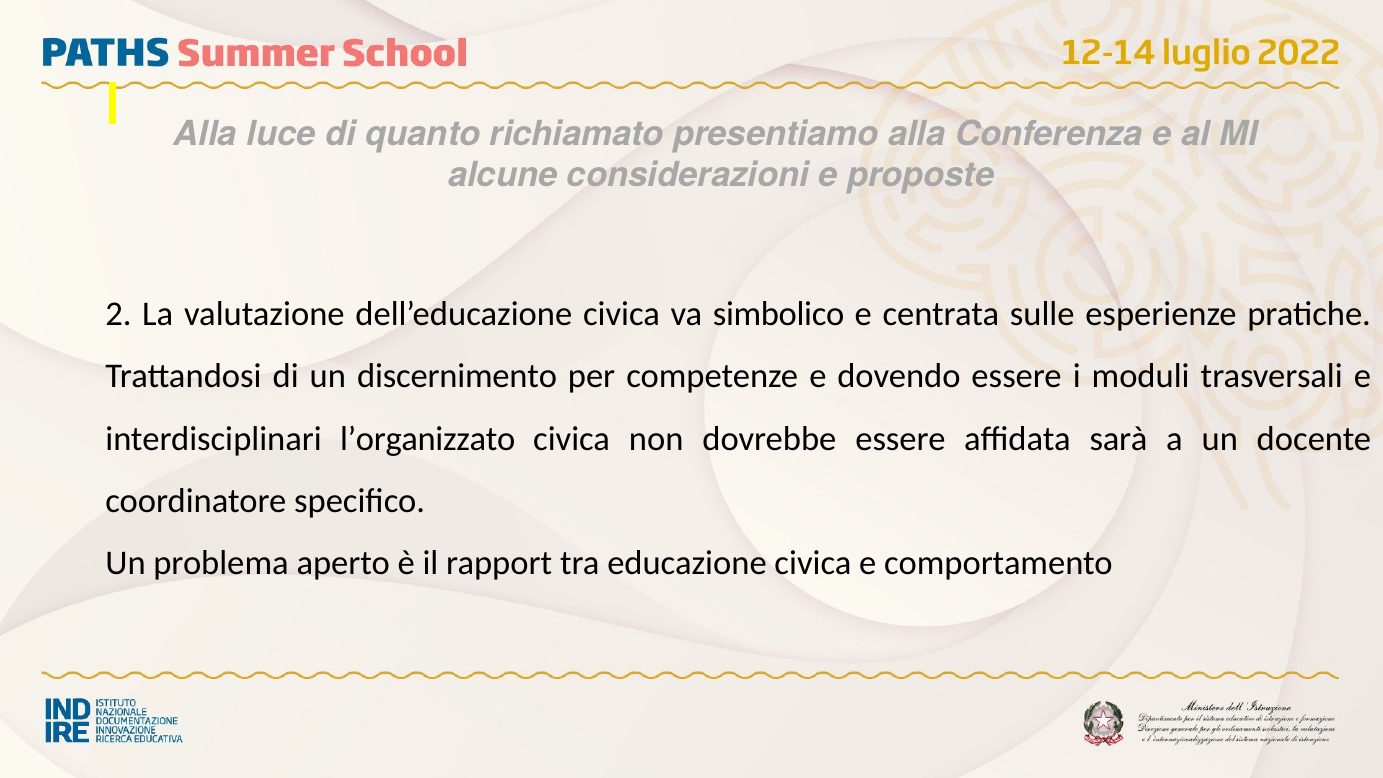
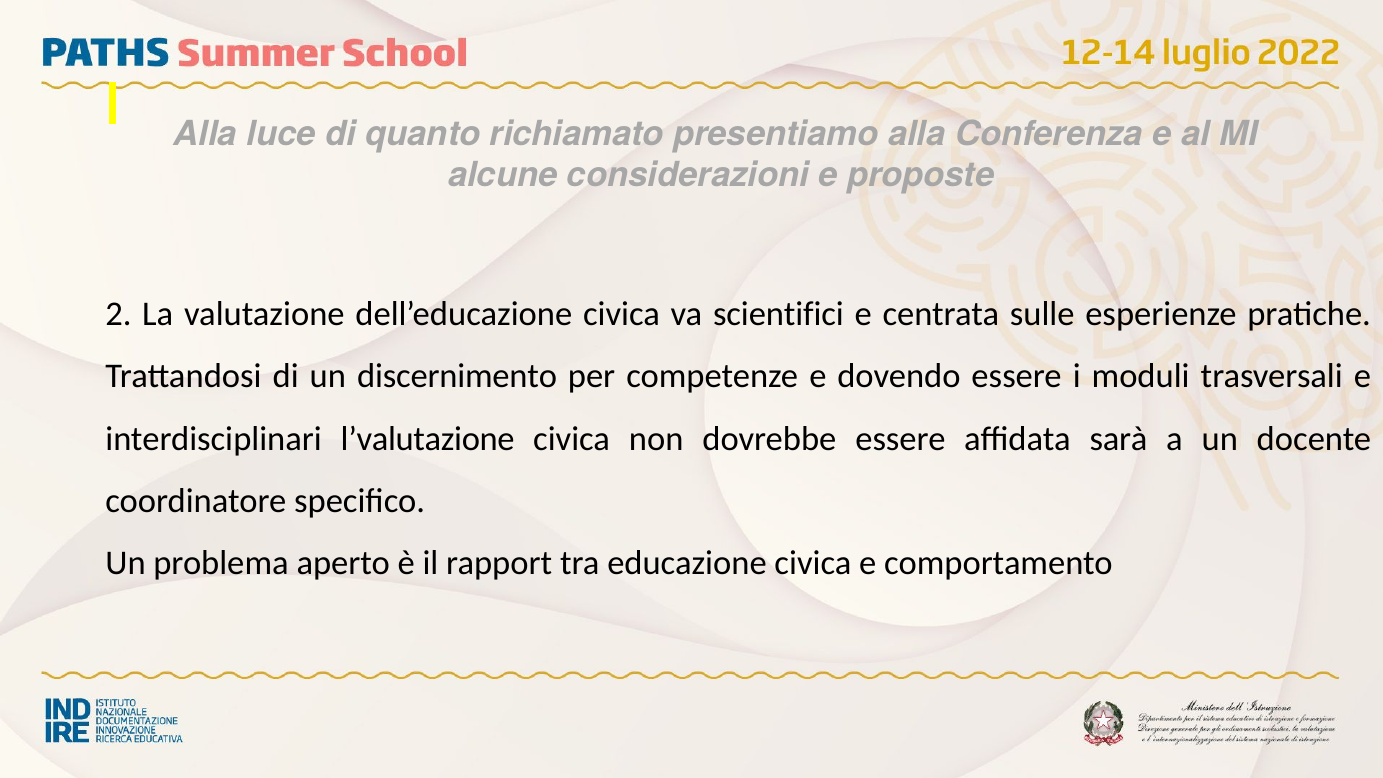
simbolico: simbolico -> scientifici (778, 314)
l’organizzato: l’organizzato -> l’valutazione (428, 439)
